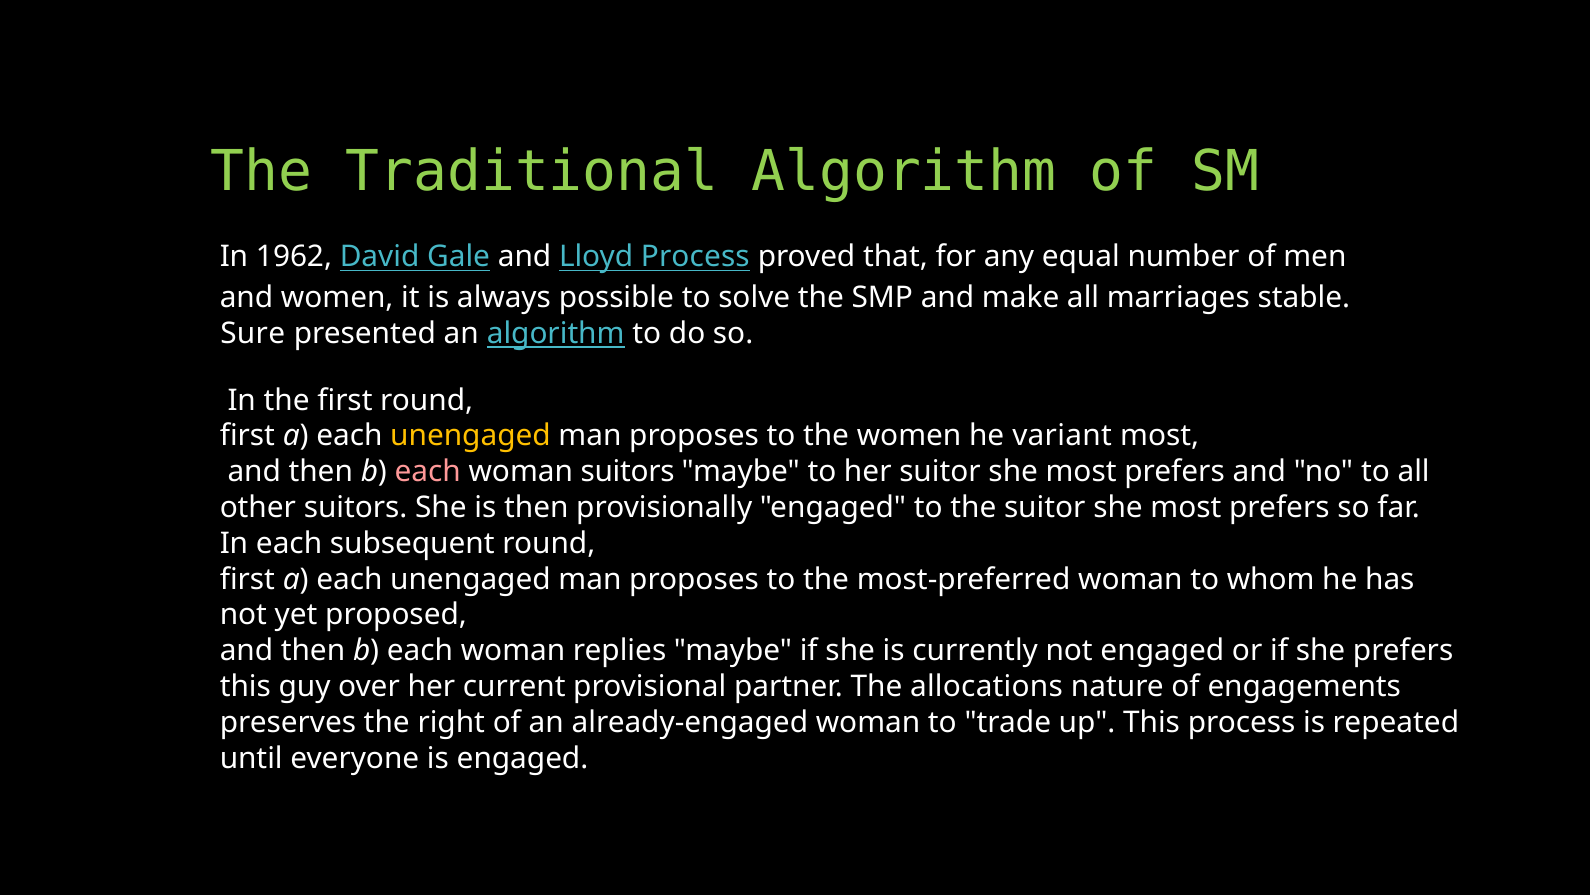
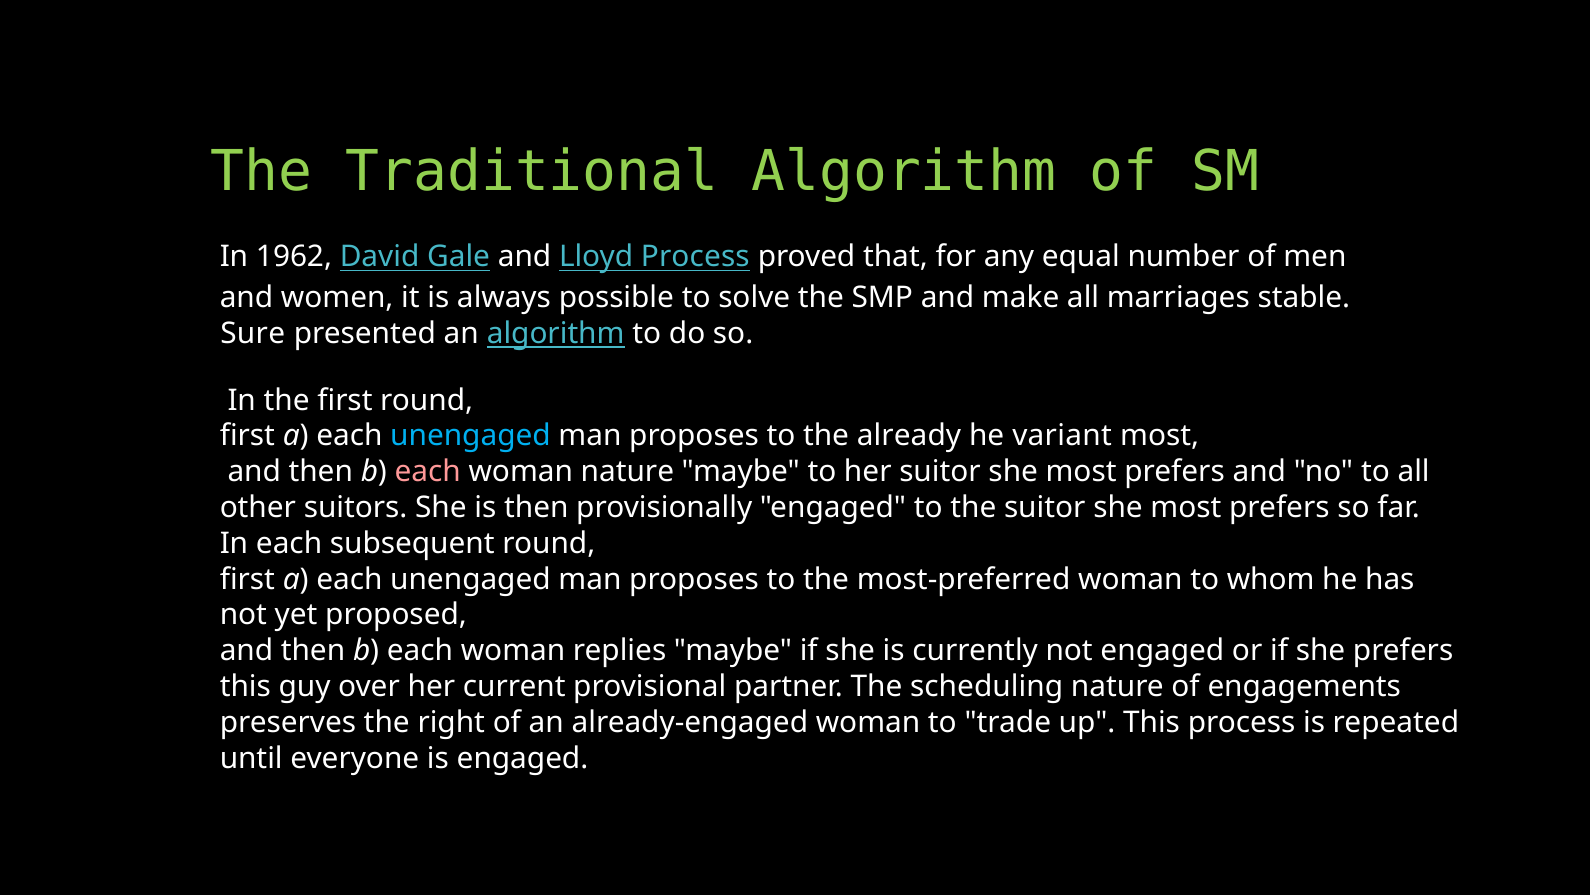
unengaged colour: yellow -> light blue (470, 436)
the women: women -> already (909, 436)
woman suitors: suitors -> nature (627, 472)
allocations: allocations -> scheduling (987, 686)
